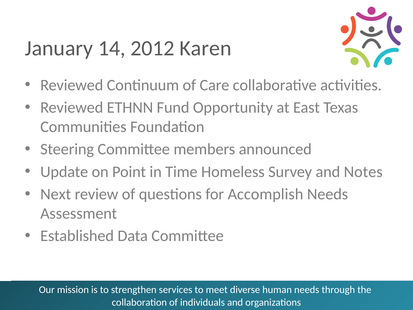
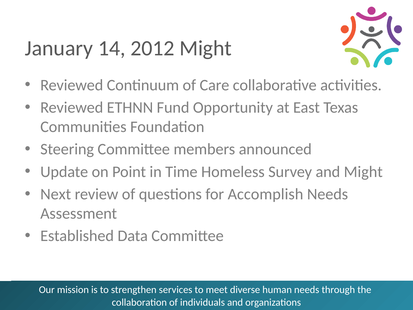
2012 Karen: Karen -> Might (206, 48)
and Notes: Notes -> Might (363, 172)
